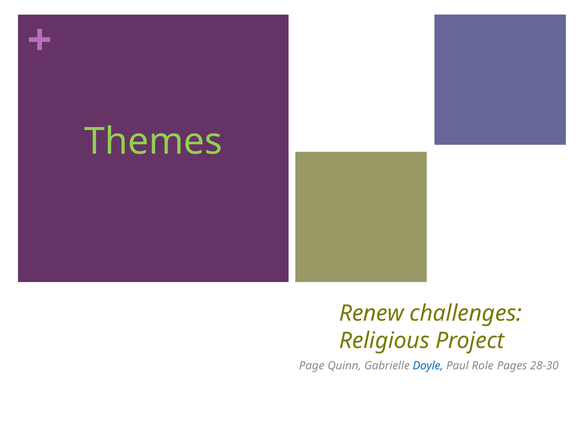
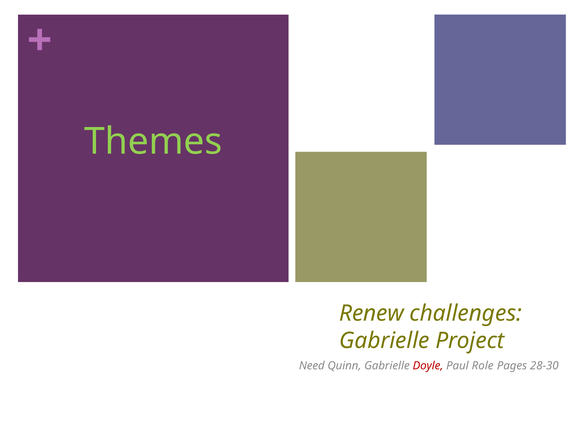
Religious: Religious -> Gabrielle (384, 341)
Page: Page -> Need (312, 366)
Doyle colour: blue -> red (428, 366)
